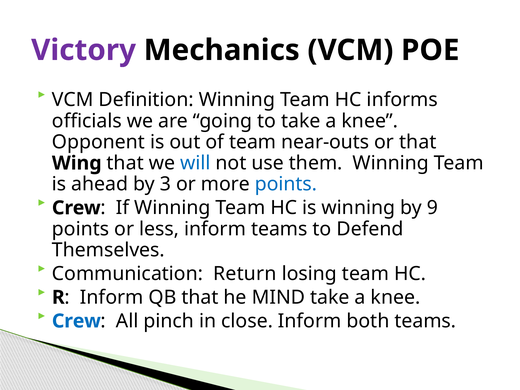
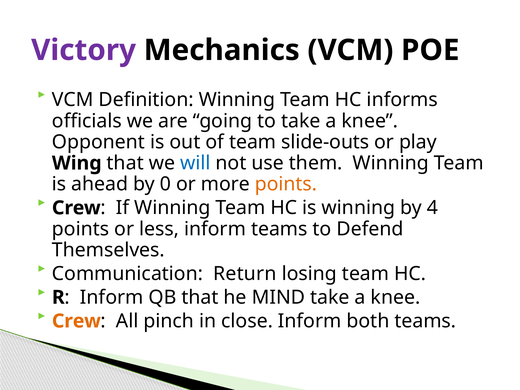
near-outs: near-outs -> slide-outs (325, 142)
or that: that -> play (418, 142)
3: 3 -> 0 (165, 184)
points colour: blue -> orange (286, 184)
9: 9 -> 4 (432, 208)
Crew colour: blue -> orange (76, 321)
